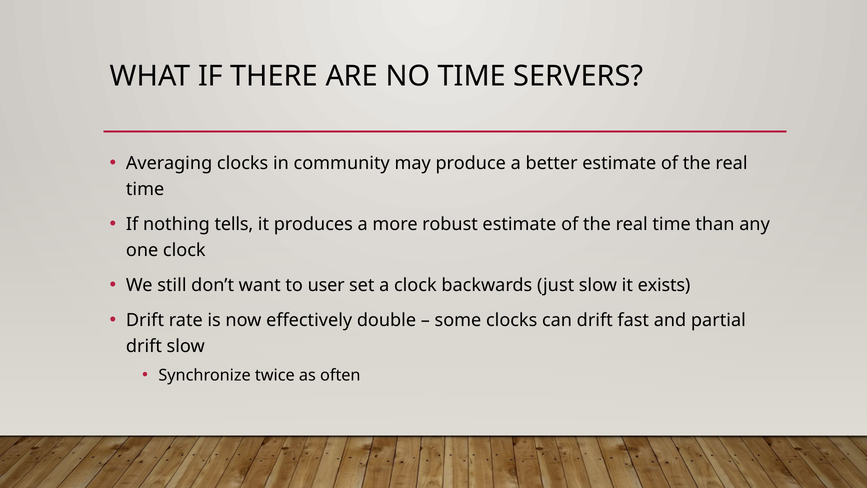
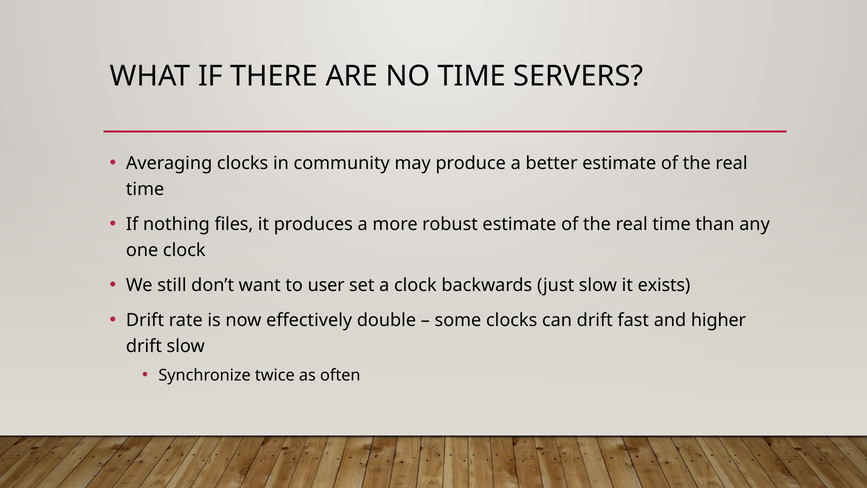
tells: tells -> files (234, 224)
partial: partial -> higher (719, 320)
